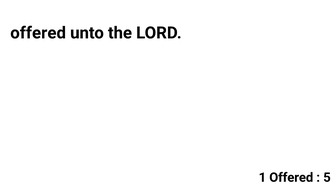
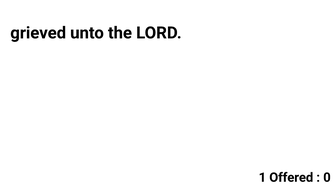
offered: offered -> grieved (38, 33)
5: 5 -> 0 (327, 177)
